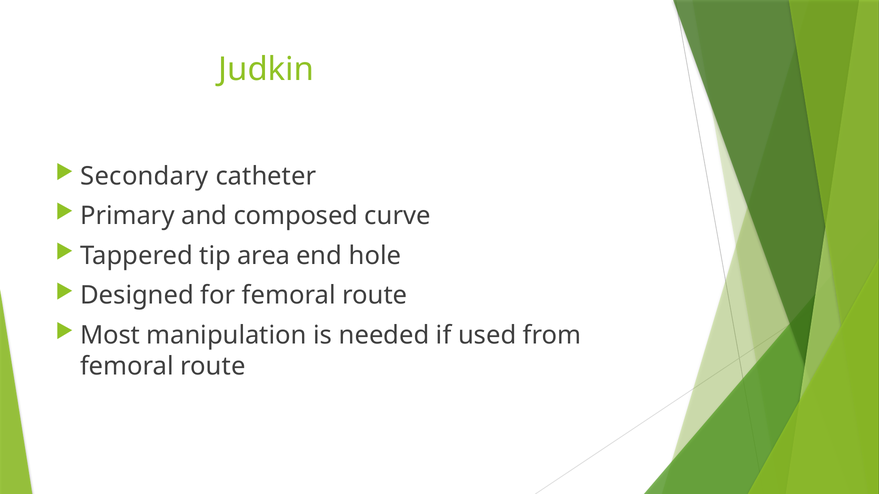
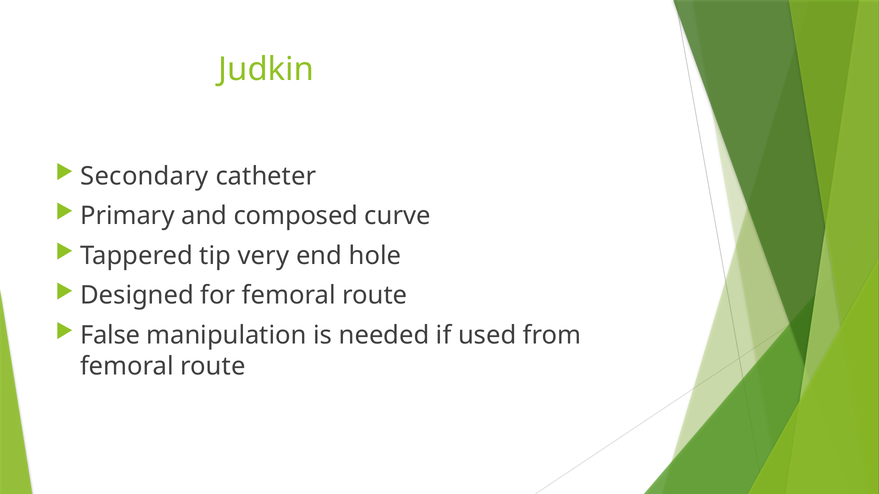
area: area -> very (263, 256)
Most: Most -> False (110, 336)
